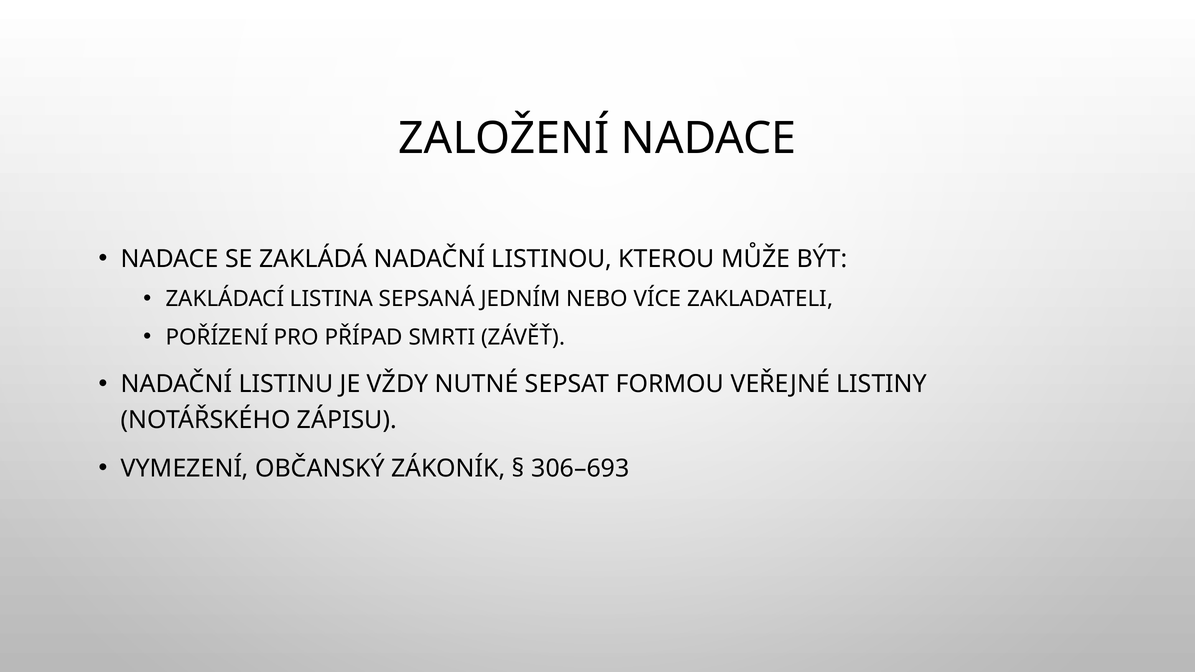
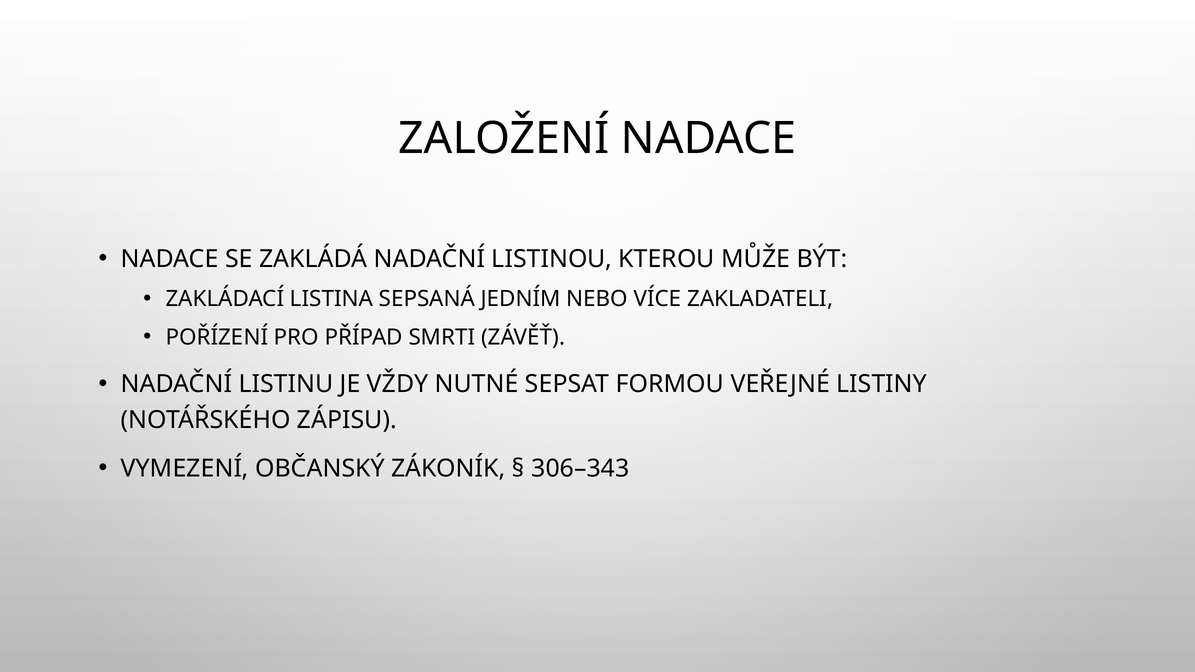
306–693: 306–693 -> 306–343 (580, 469)
